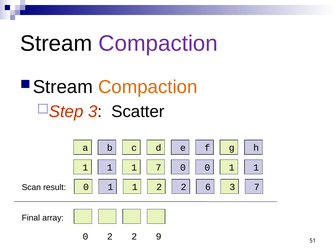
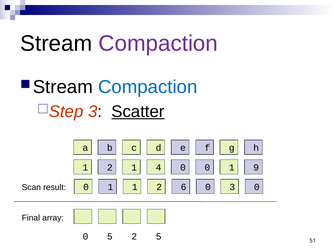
Compaction colour: orange -> blue (148, 87)
Scatter underline: none -> present (138, 111)
1: 1 -> 2 (110, 168)
1 7: 7 -> 4 (159, 168)
0 1 1: 1 -> 9 (256, 168)
1 2 2: 2 -> 6 (184, 187)
1 6: 6 -> 0 (208, 187)
3 7: 7 -> 0 (257, 187)
0 2: 2 -> 5 (110, 237)
2 9: 9 -> 5 (159, 237)
